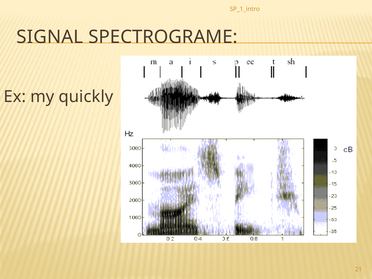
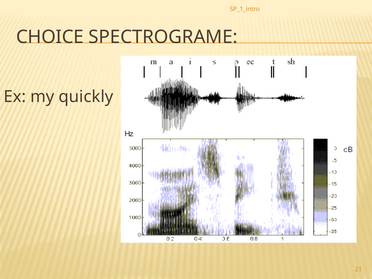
SIGNAL: SIGNAL -> CHOICE (50, 37)
